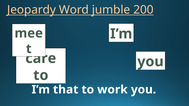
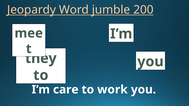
care: care -> they (41, 58)
that: that -> care (66, 90)
